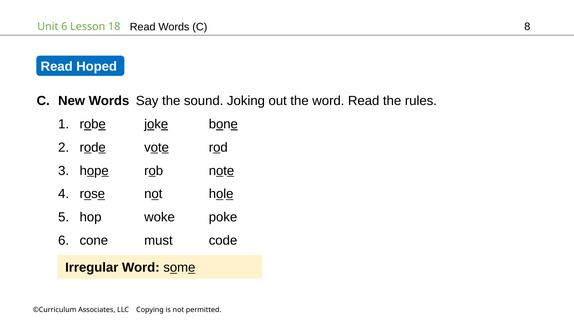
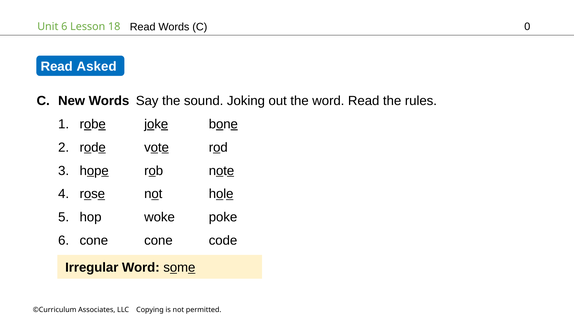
8: 8 -> 0 (527, 27)
Hoped: Hoped -> Asked (97, 67)
cone must: must -> cone (158, 241)
